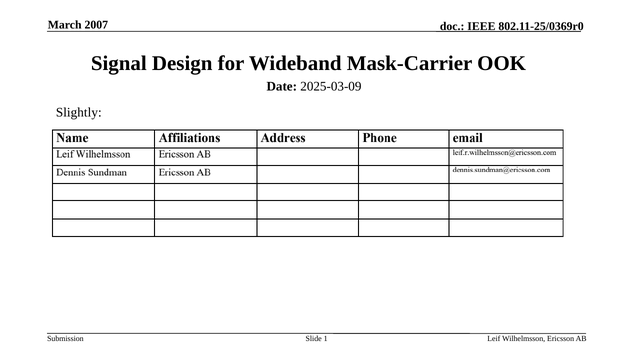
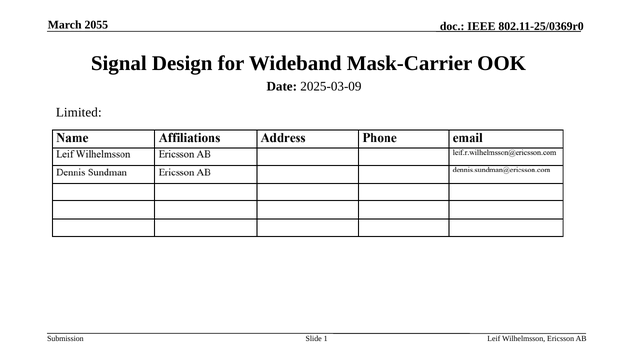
2007: 2007 -> 2055 (96, 25)
Slightly: Slightly -> Limited (79, 113)
